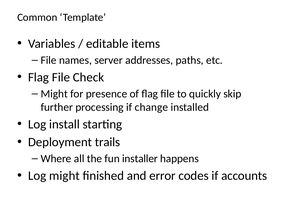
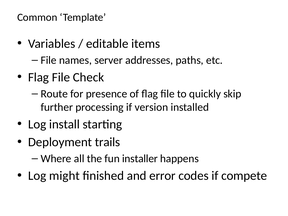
Might: Might -> Route (54, 94)
change: change -> version (151, 107)
accounts: accounts -> compete (244, 176)
